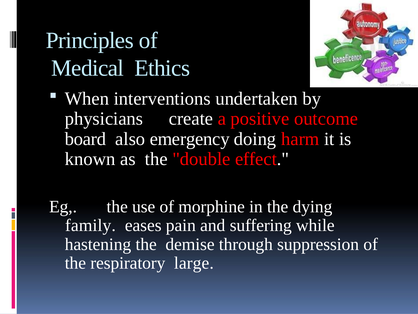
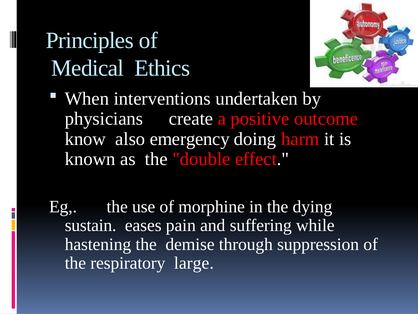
board: board -> know (85, 139)
family: family -> sustain (91, 225)
